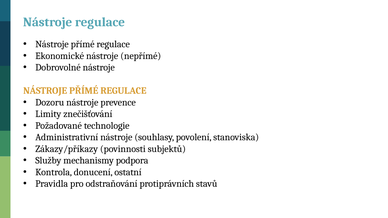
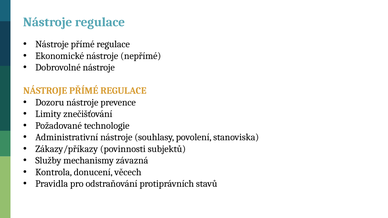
podpora: podpora -> závazná (132, 161)
ostatní: ostatní -> věcech (128, 172)
